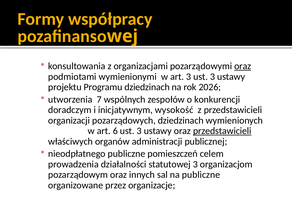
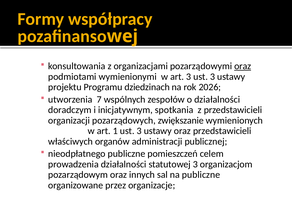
o konkurencji: konkurencji -> działalności (217, 99)
wysokość: wysokość -> spotkania (174, 110)
pozarządowych dziedzinach: dziedzinach -> zwiększanie (181, 120)
6: 6 -> 1 (115, 131)
przedstawicieli underline: present -> none (222, 131)
